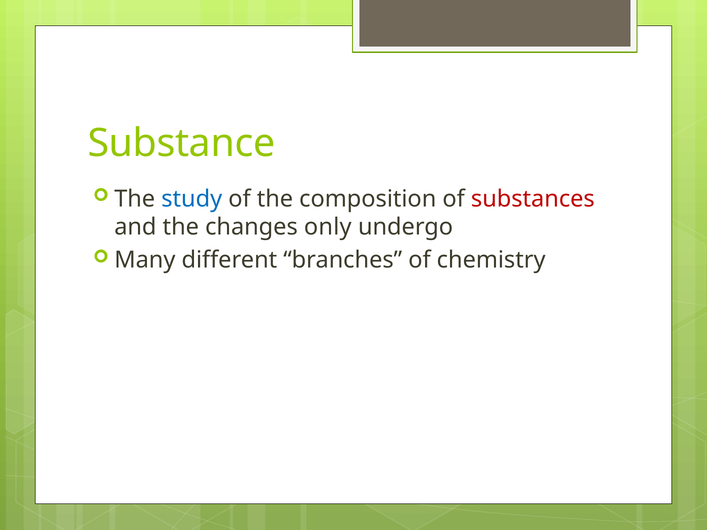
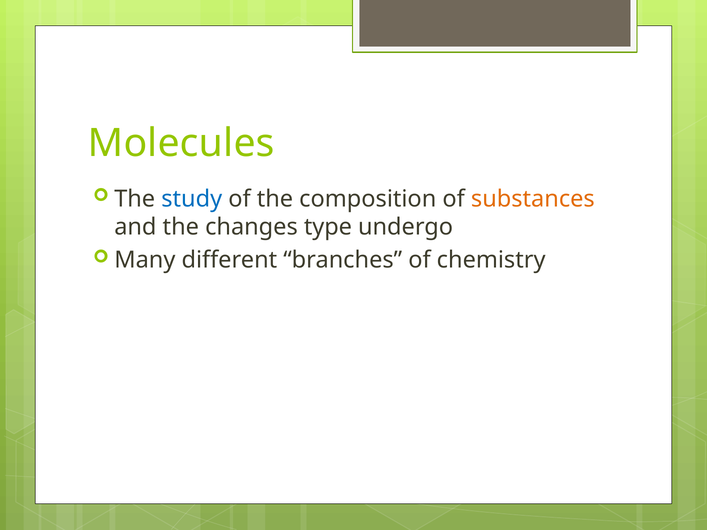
Substance: Substance -> Molecules (181, 143)
substances colour: red -> orange (533, 199)
only: only -> type (328, 227)
